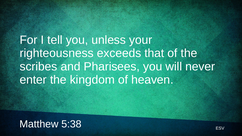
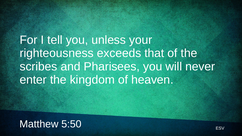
5:38: 5:38 -> 5:50 (71, 124)
